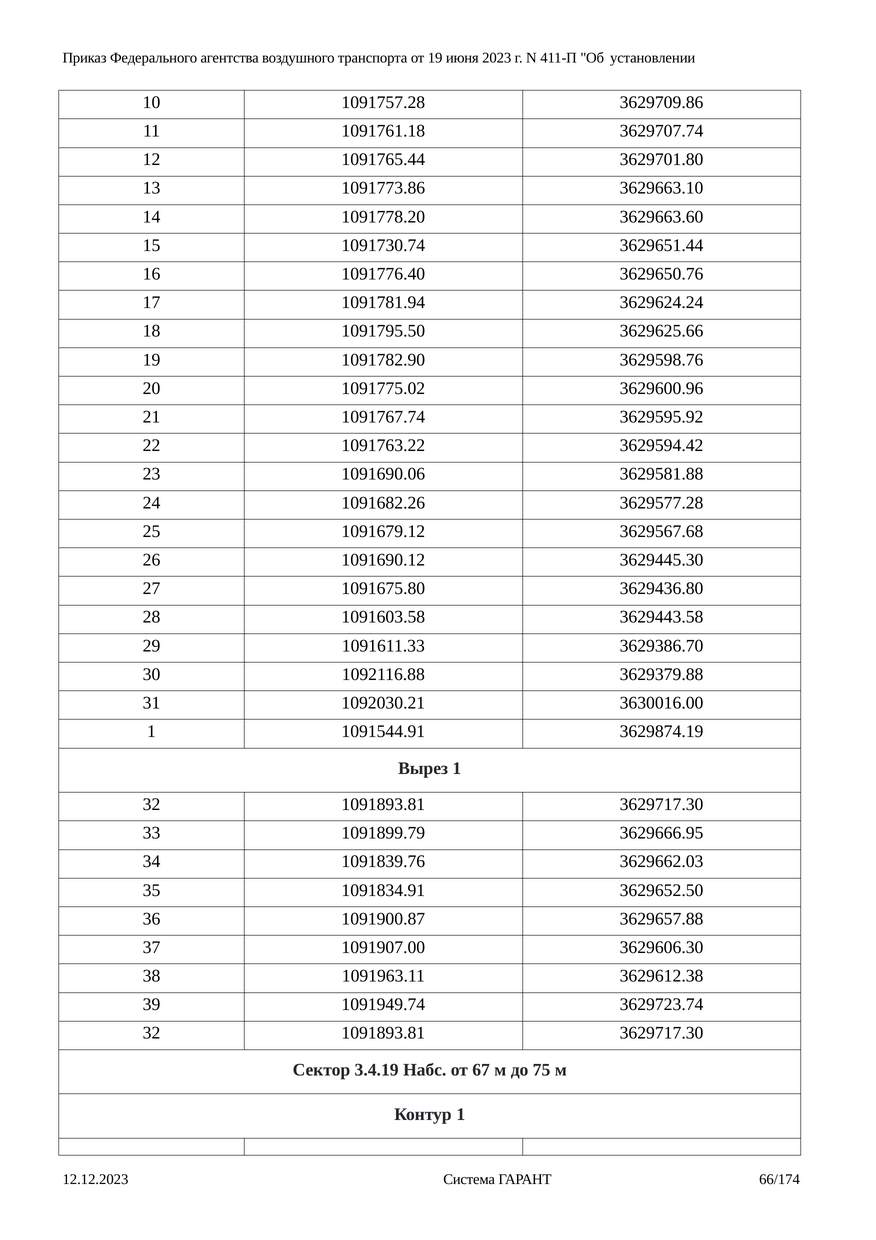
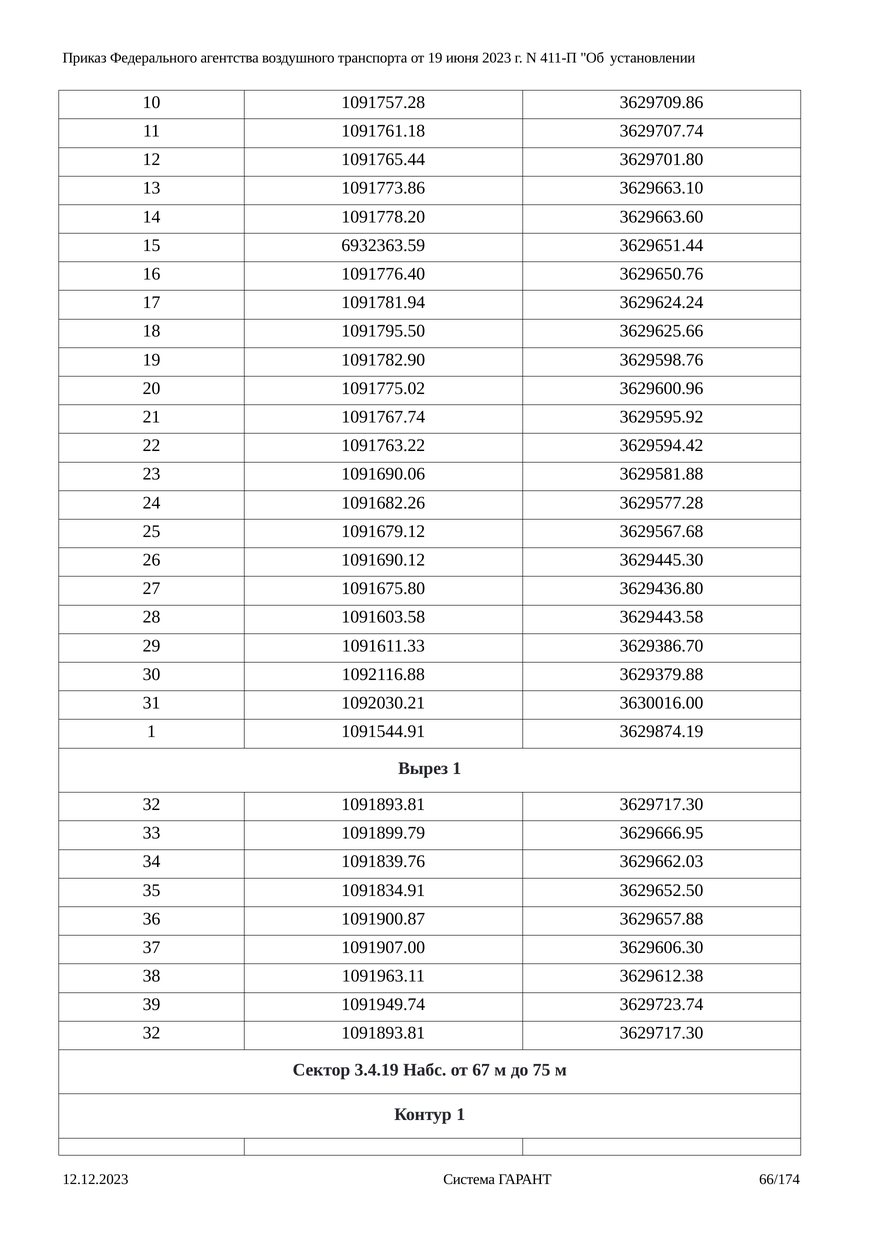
1091730.74: 1091730.74 -> 6932363.59 (383, 245)
